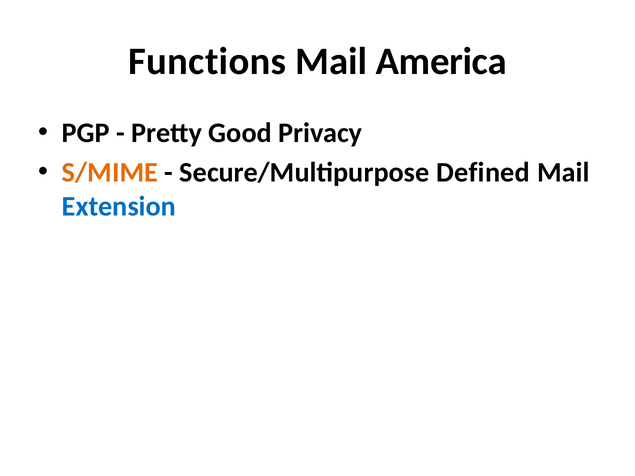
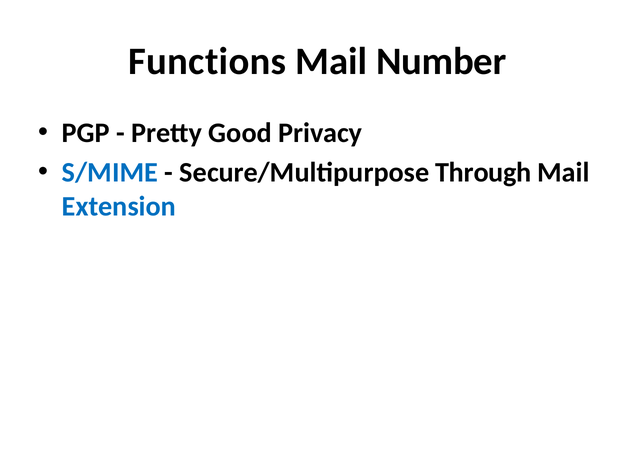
America: America -> Number (441, 61)
S/MIME colour: orange -> blue (110, 173)
Defined: Defined -> Through (483, 173)
